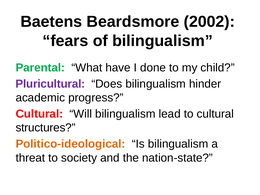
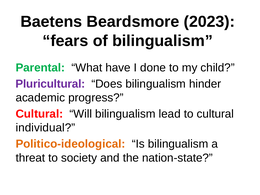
2002: 2002 -> 2023 (209, 22)
structures: structures -> individual (45, 128)
